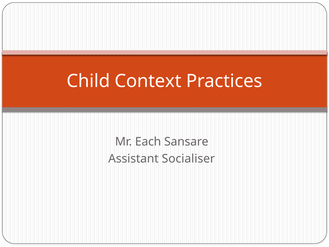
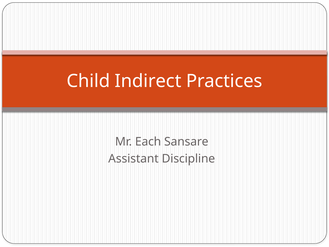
Context: Context -> Indirect (148, 81)
Socialiser: Socialiser -> Discipline (188, 159)
